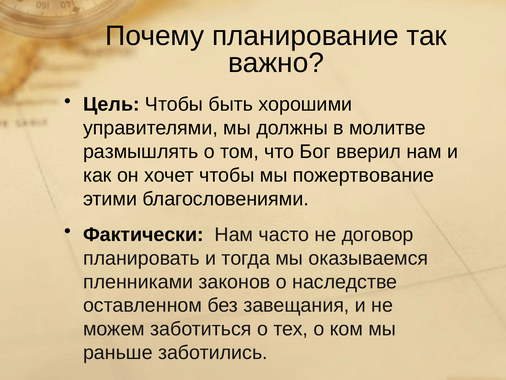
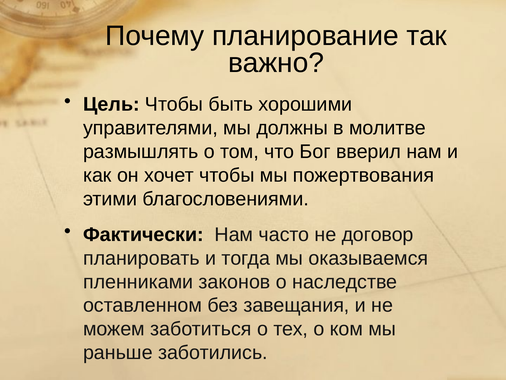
пожертвование: пожертвование -> пожертвования (364, 175)
